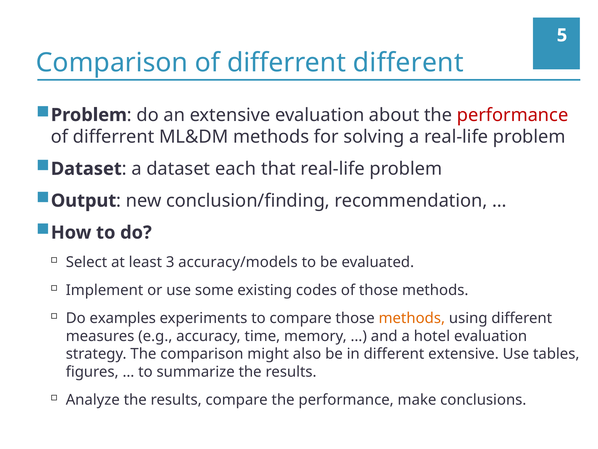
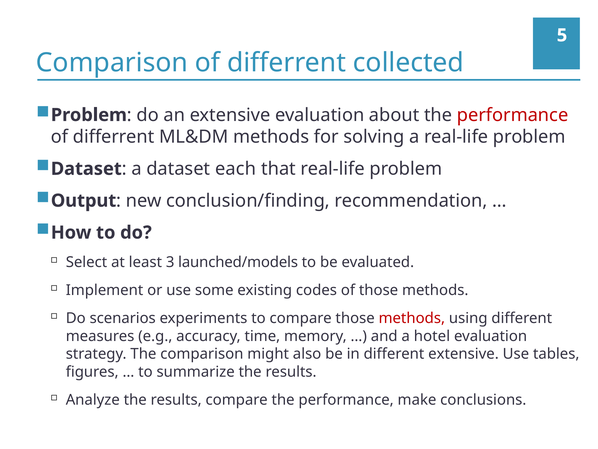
differrent different: different -> collected (408, 63)
accuracy/models: accuracy/models -> launched/models (238, 262)
examples: examples -> scenarios (123, 318)
methods colour: orange -> red (412, 318)
